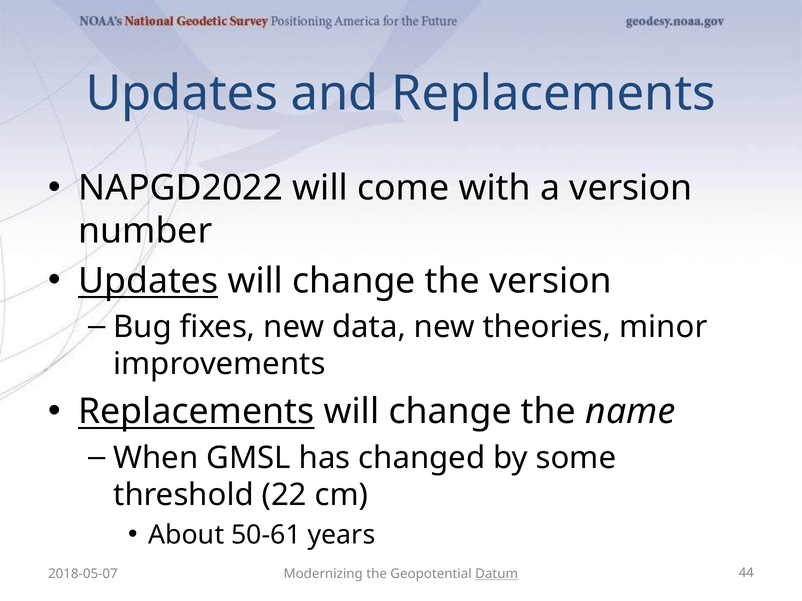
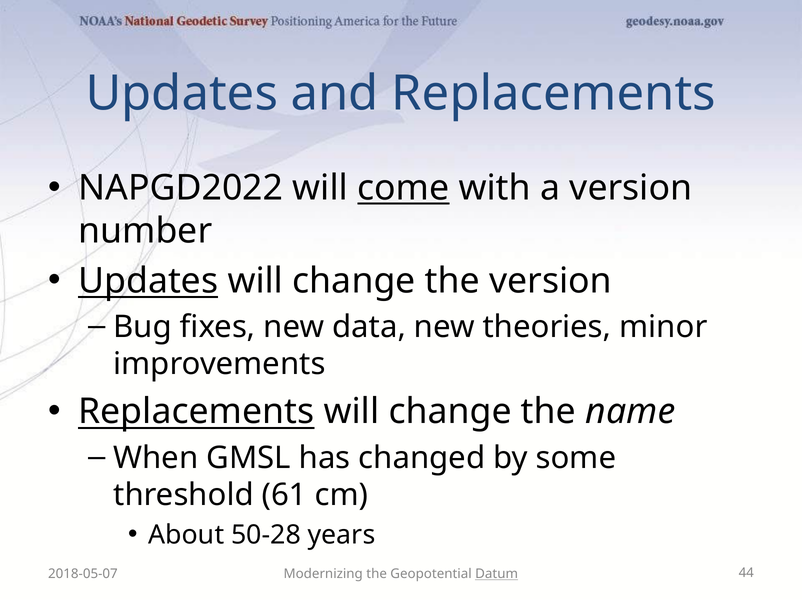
come underline: none -> present (403, 188)
22: 22 -> 61 (284, 496)
50-61: 50-61 -> 50-28 (266, 535)
